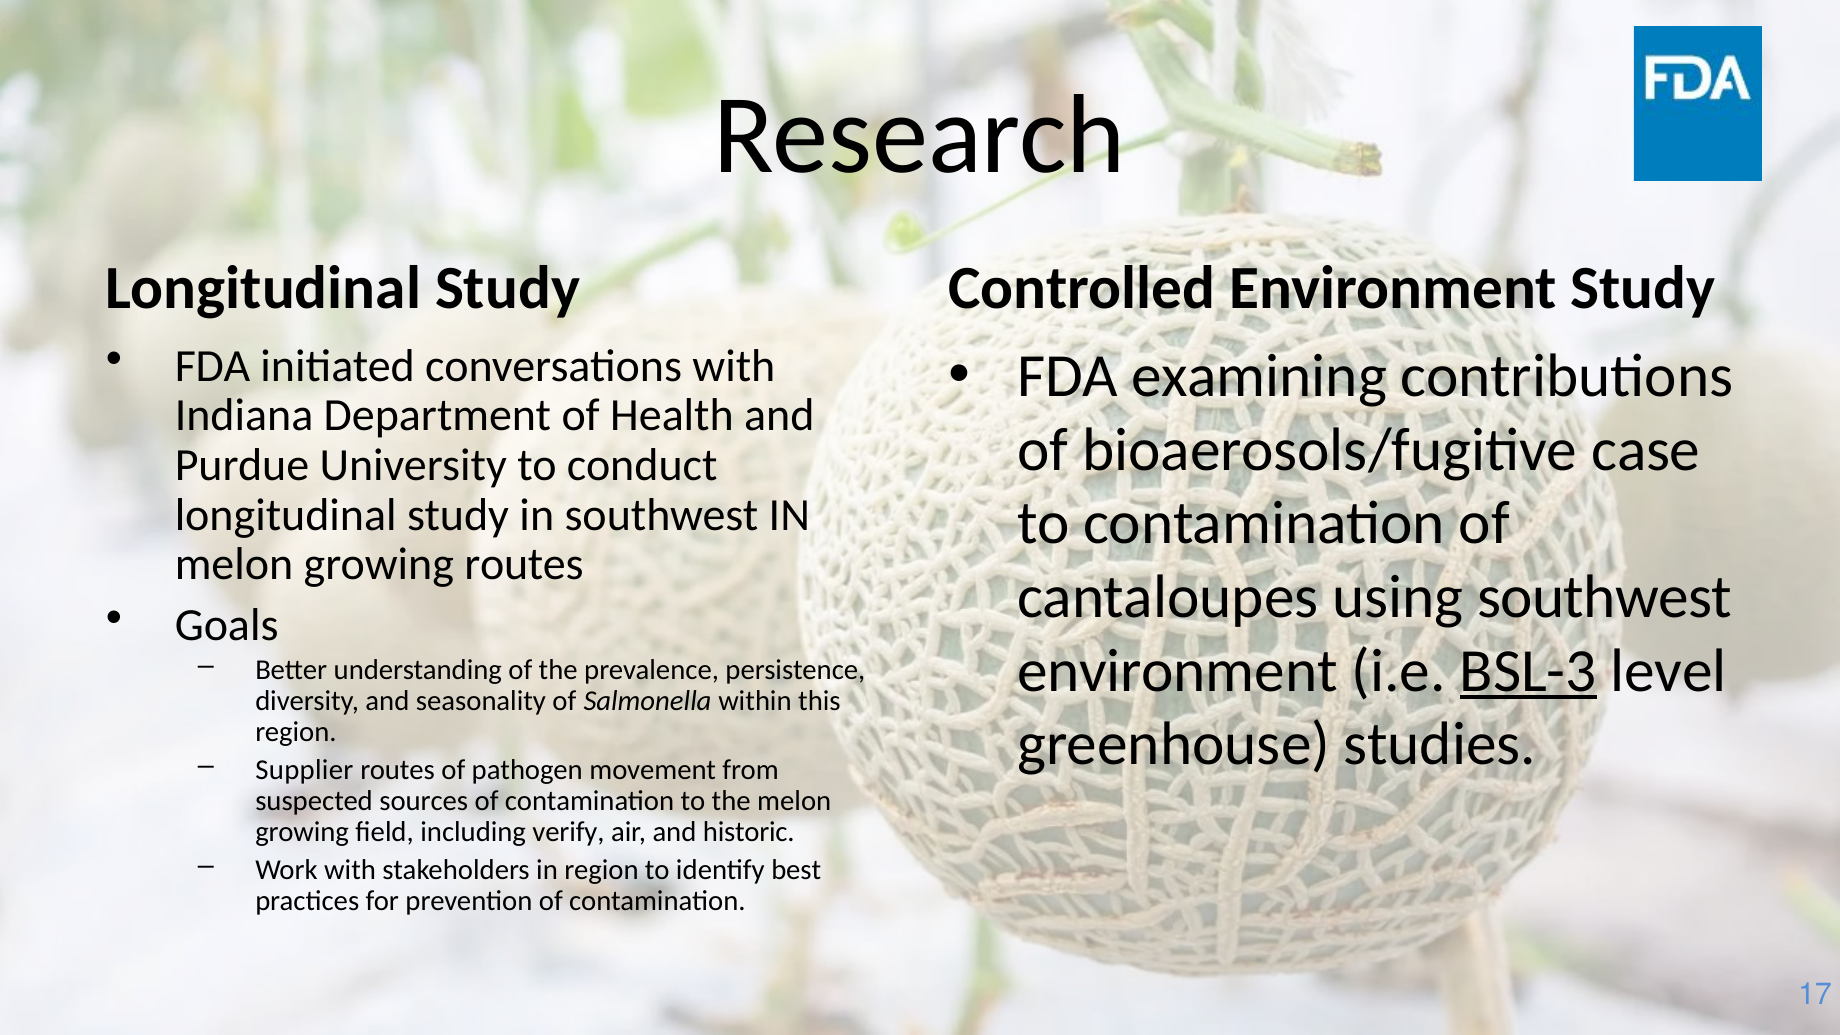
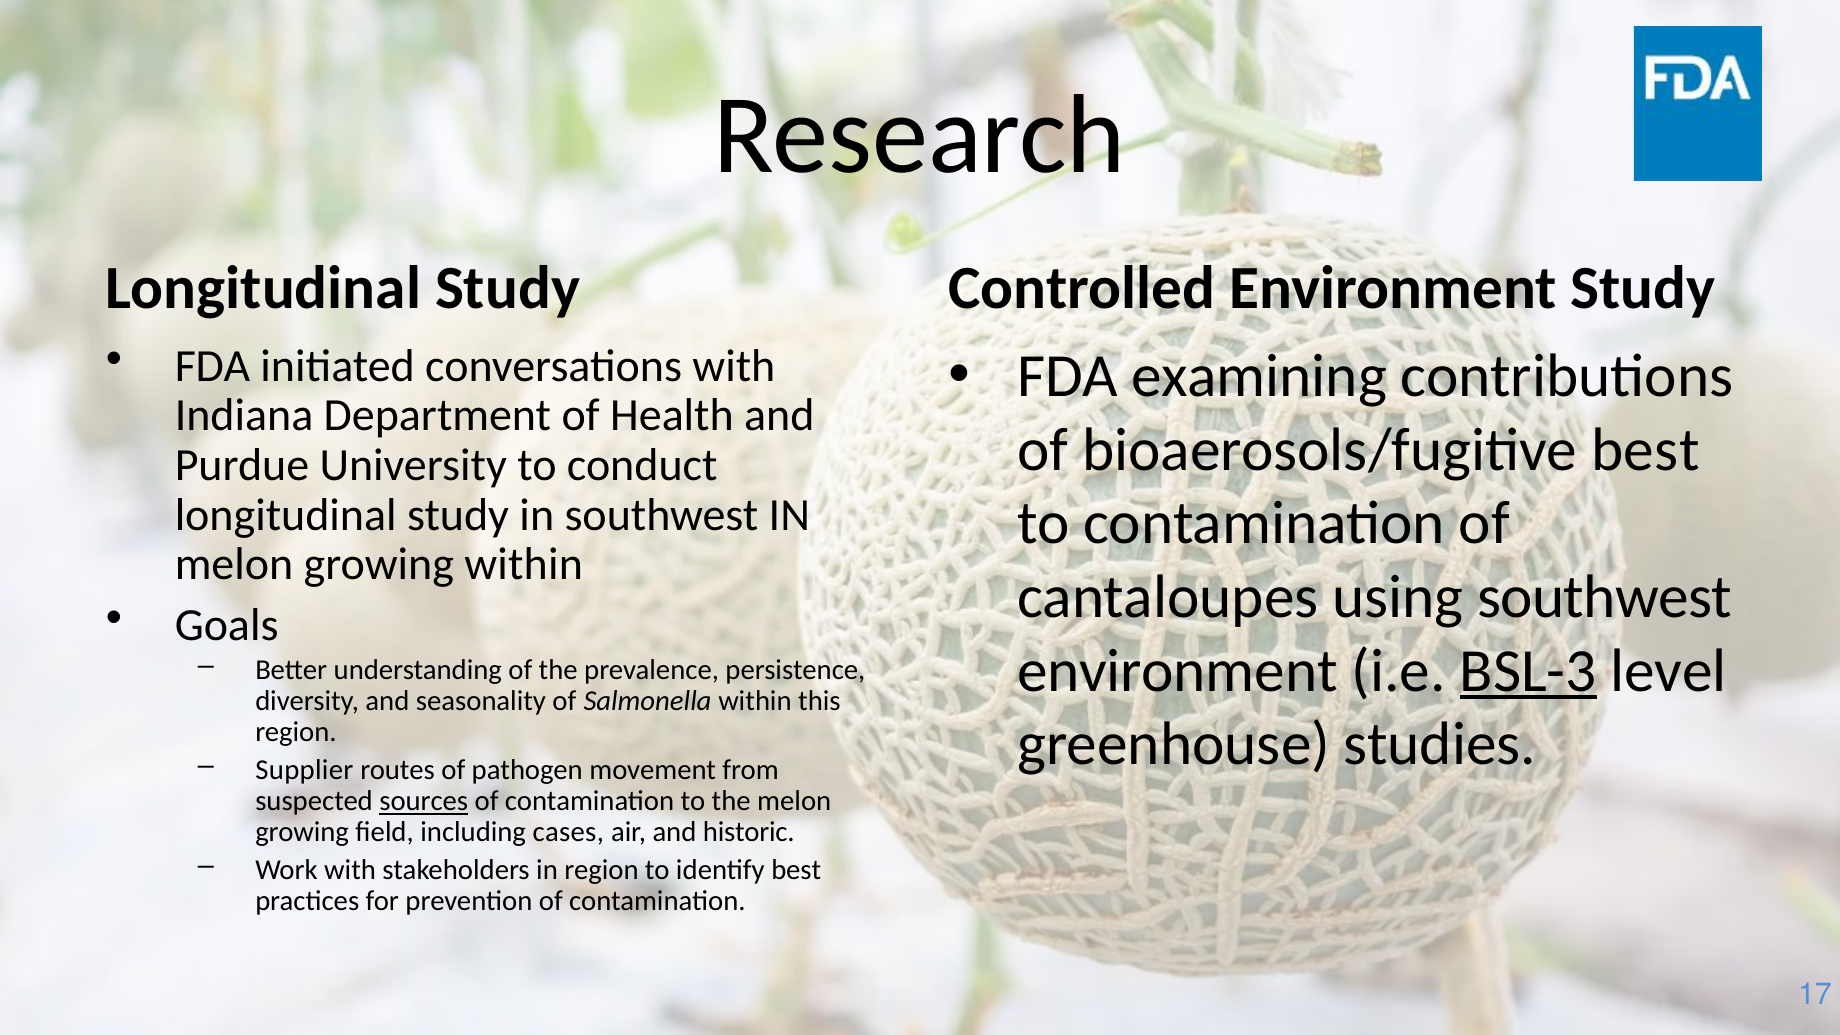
bioaerosols/fugitive case: case -> best (1646, 450)
growing routes: routes -> within (524, 565)
sources underline: none -> present (424, 801)
verify: verify -> cases (568, 832)
